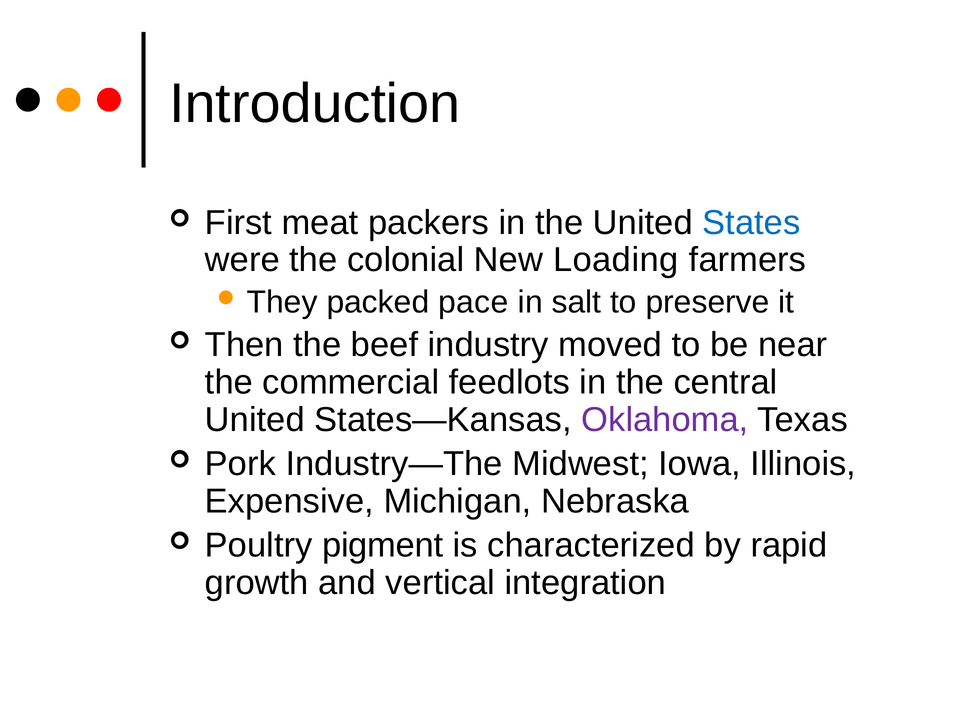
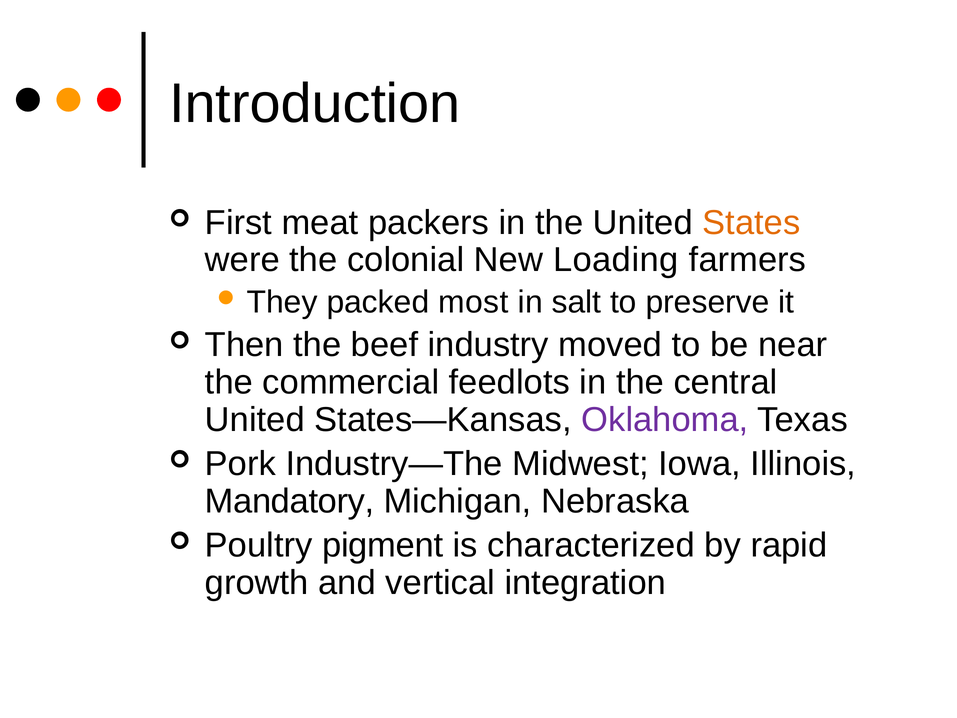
States colour: blue -> orange (751, 223)
pace: pace -> most (473, 302)
Expensive: Expensive -> Mandatory (290, 501)
